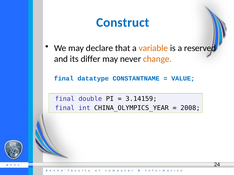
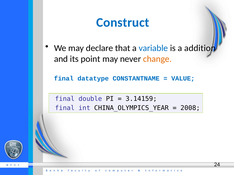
variable colour: orange -> blue (153, 48)
reserved: reserved -> addition (200, 48)
differ: differ -> point (91, 59)
